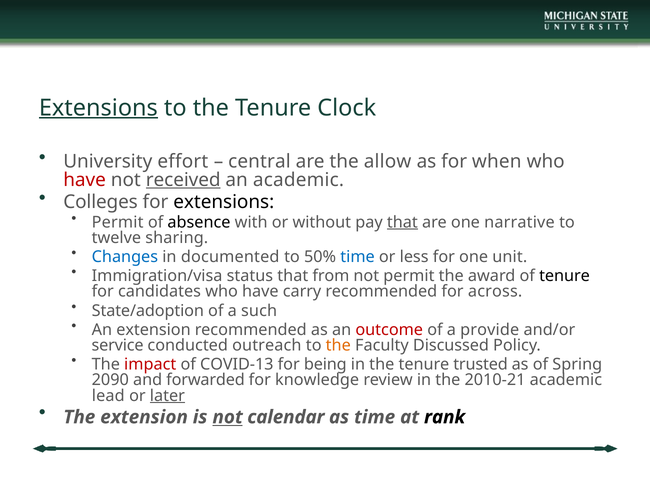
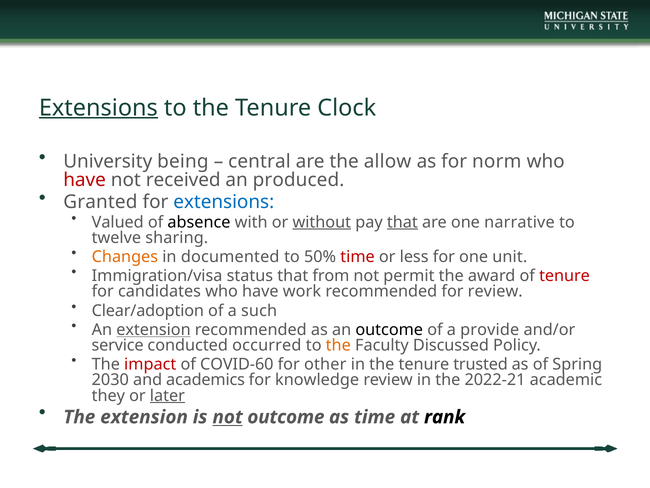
effort: effort -> being (183, 162)
when: when -> norm (497, 162)
received underline: present -> none (183, 180)
an academic: academic -> produced (299, 180)
Colleges: Colleges -> Granted (100, 202)
extensions colour: black -> blue (224, 202)
Permit: Permit -> Valued (118, 222)
without underline: none -> present (322, 222)
Changes colour: blue -> orange (125, 257)
time colour: blue -> red (358, 257)
tenure colour: black -> red (564, 276)
carry: carry -> work (302, 291)
for across: across -> review (495, 291)
State/adoption: State/adoption -> Clear/adoption (148, 310)
extension underline: none -> present (153, 329)
outcome colour: red -> black (389, 329)
outreach: outreach -> occurred (267, 345)
COVID-13: COVID-13 -> COVID-60 (237, 364)
being: being -> other (325, 364)
2090: 2090 -> 2030 (110, 380)
forwarded: forwarded -> academics (206, 380)
2010-21: 2010-21 -> 2022-21 (495, 380)
lead: lead -> they (108, 395)
not calendar: calendar -> outcome (286, 417)
